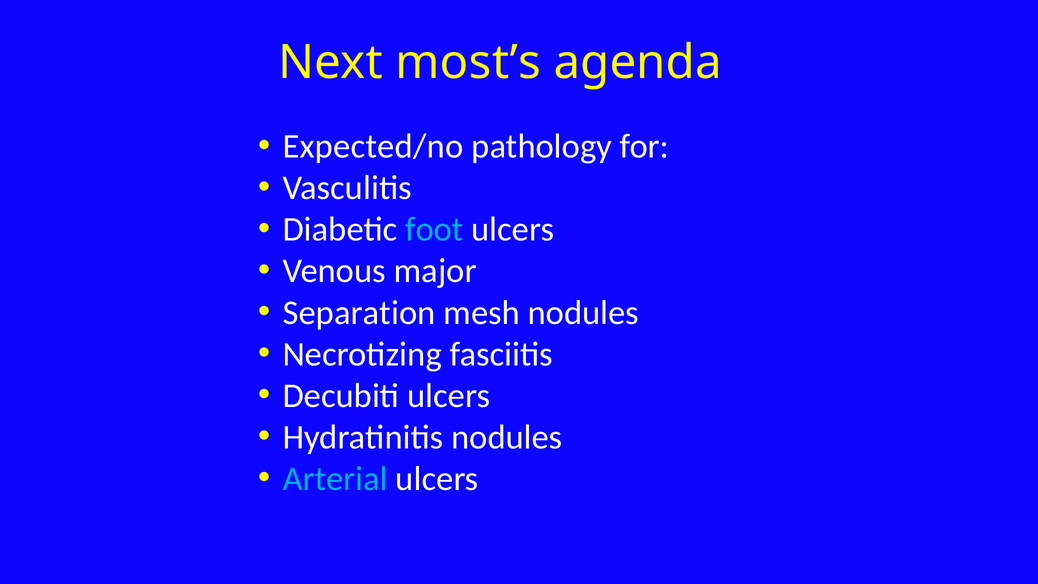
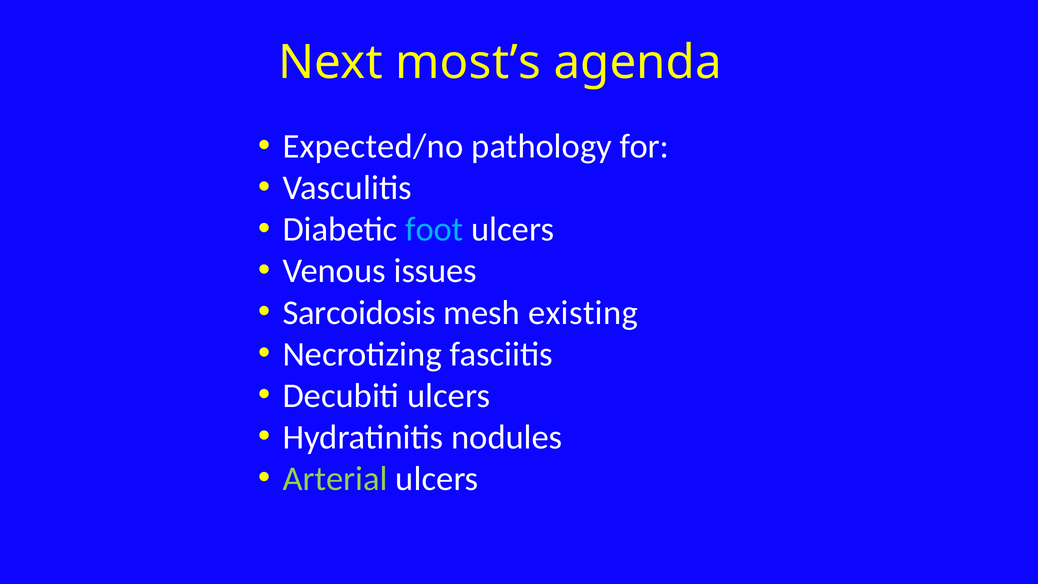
major: major -> issues (435, 271)
Separation: Separation -> Sarcoidosis (359, 313)
mesh nodules: nodules -> existing (583, 313)
Arterial colour: light blue -> light green (335, 479)
